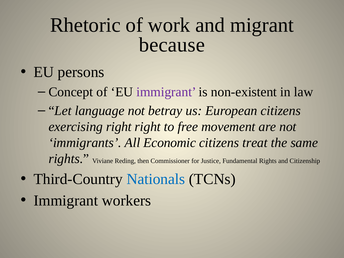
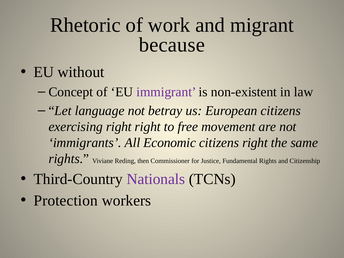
persons: persons -> without (81, 72)
citizens treat: treat -> right (255, 143)
Nationals colour: blue -> purple (156, 179)
Immigrant: Immigrant -> Protection (66, 201)
